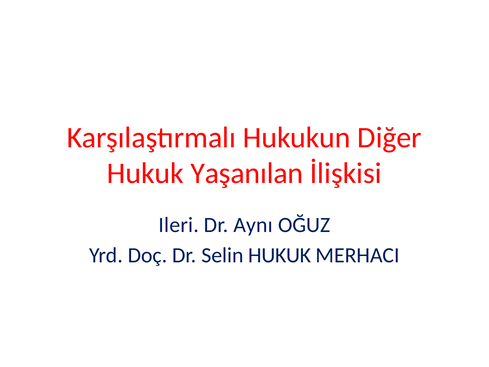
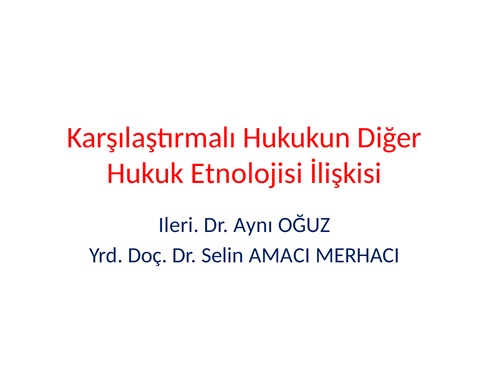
Yaşanılan: Yaşanılan -> Etnolojisi (247, 173)
Selin HUKUK: HUKUK -> AMACI (279, 255)
